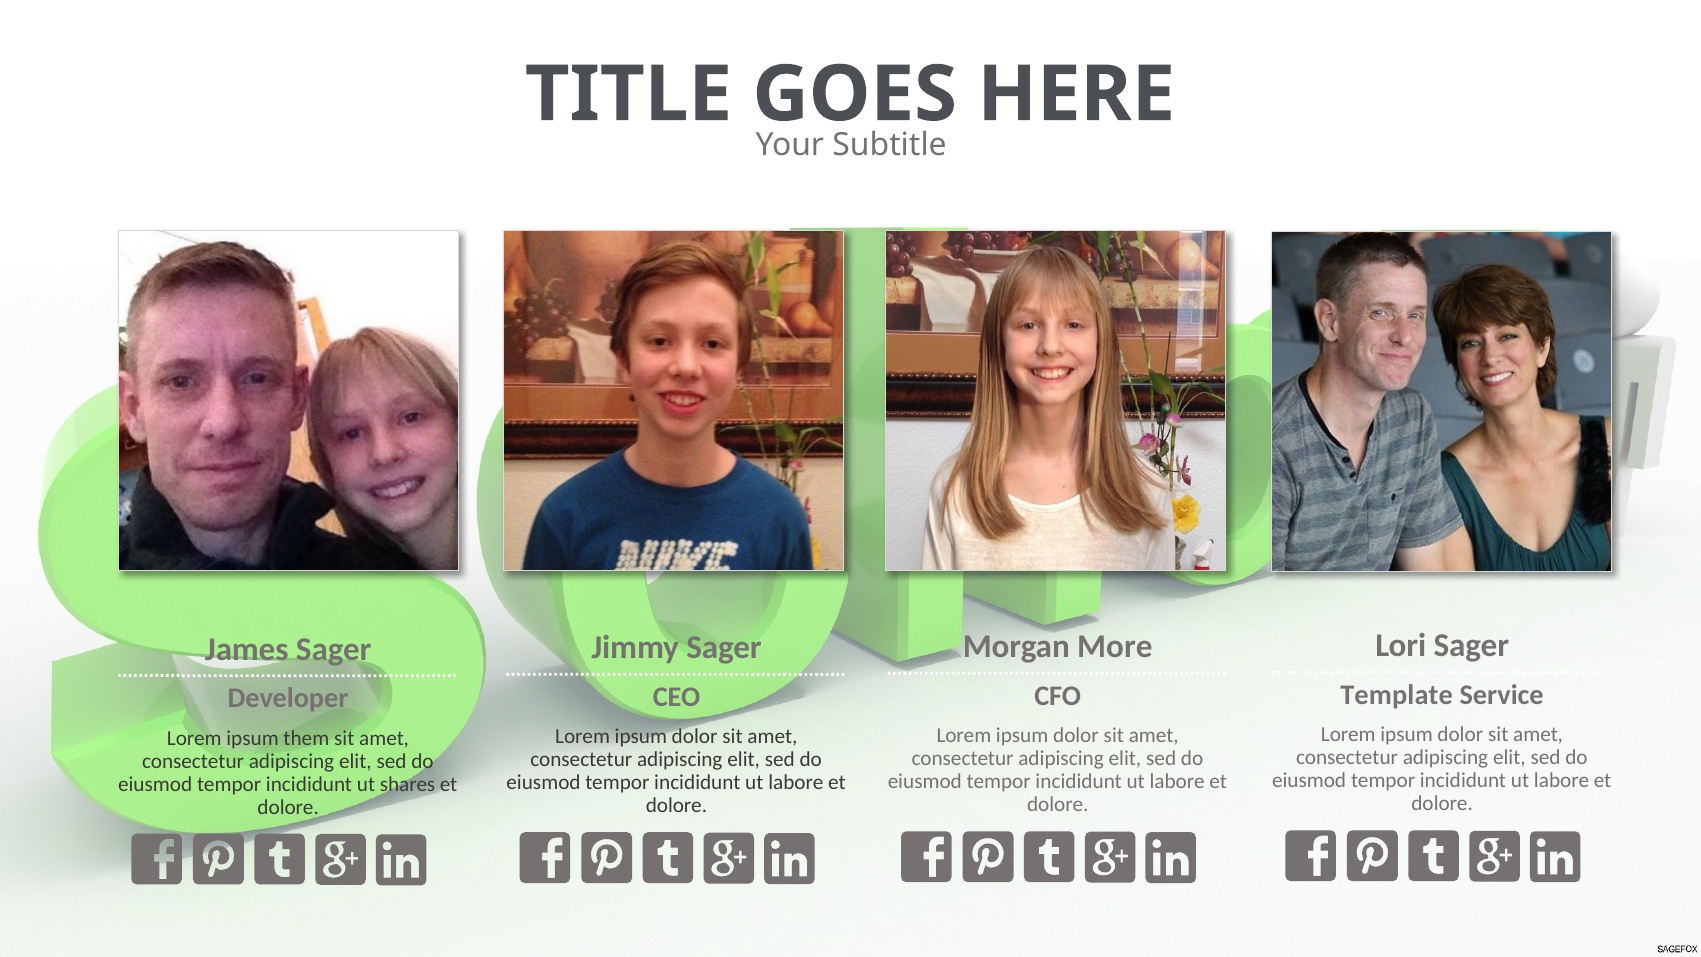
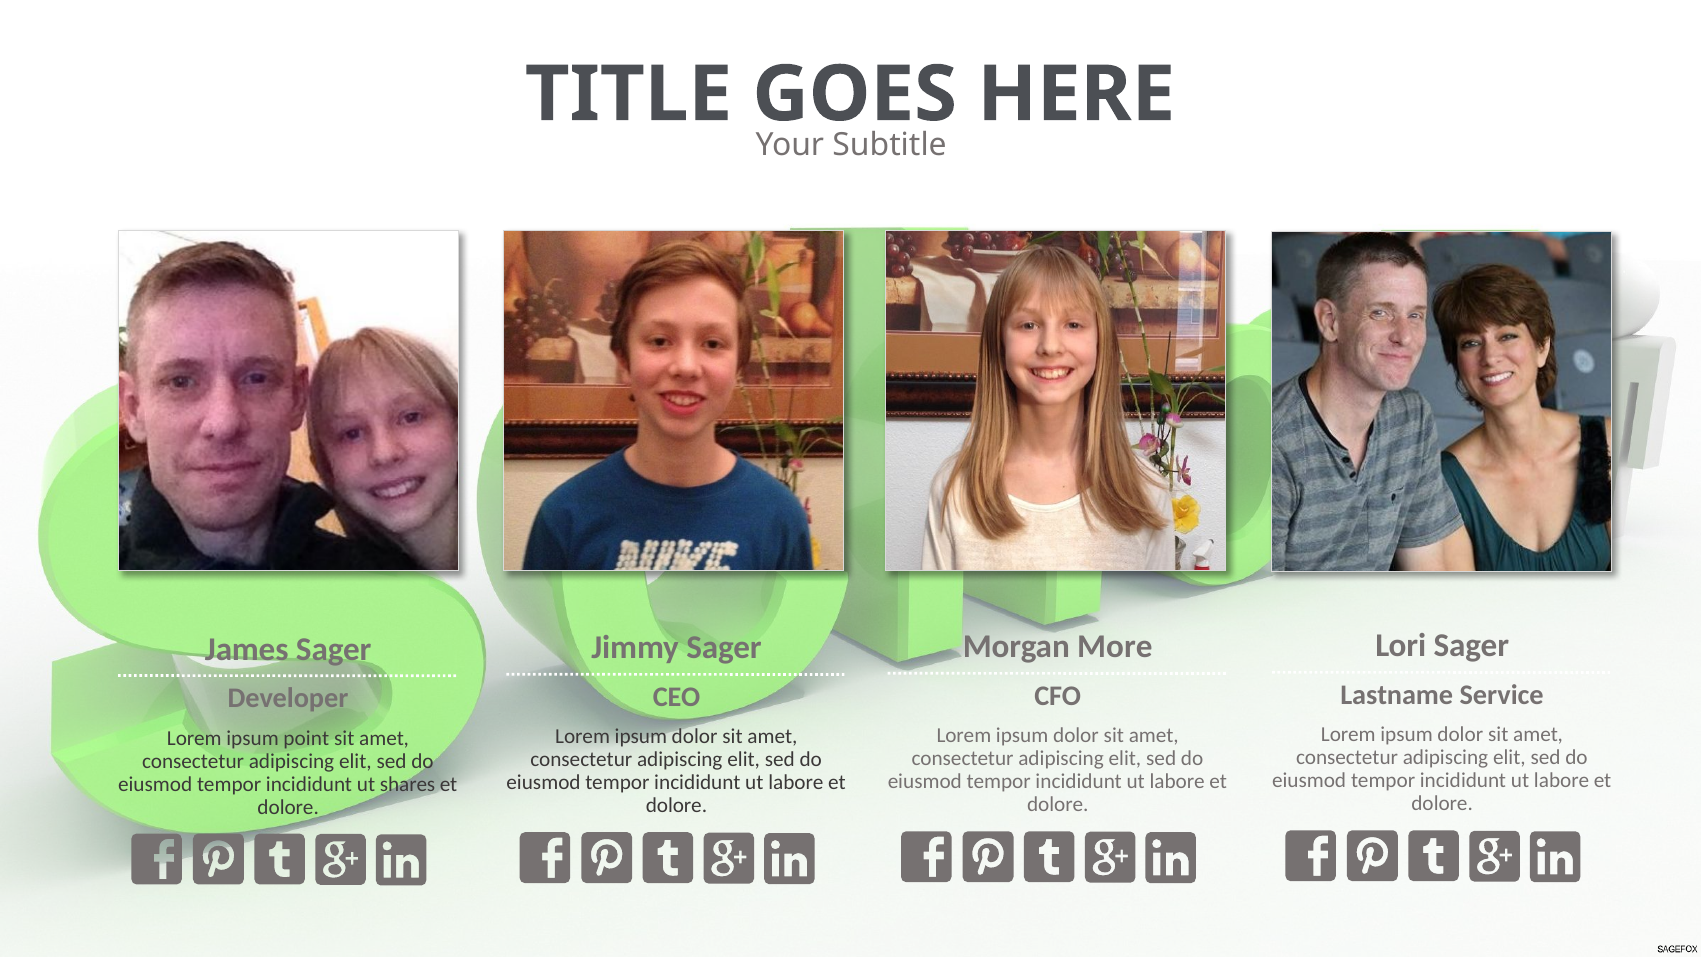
Template: Template -> Lastname (1397, 695)
them: them -> point (306, 738)
